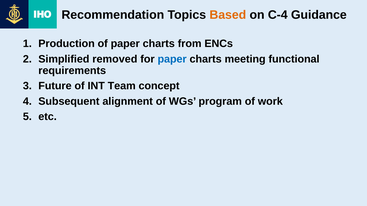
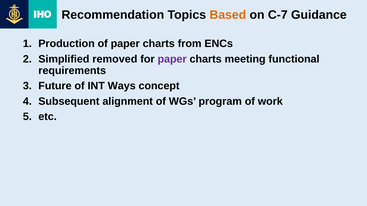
C-4: C-4 -> C-7 (278, 15)
paper colour: blue -> purple (172, 59)
Team: Team -> Ways (122, 86)
